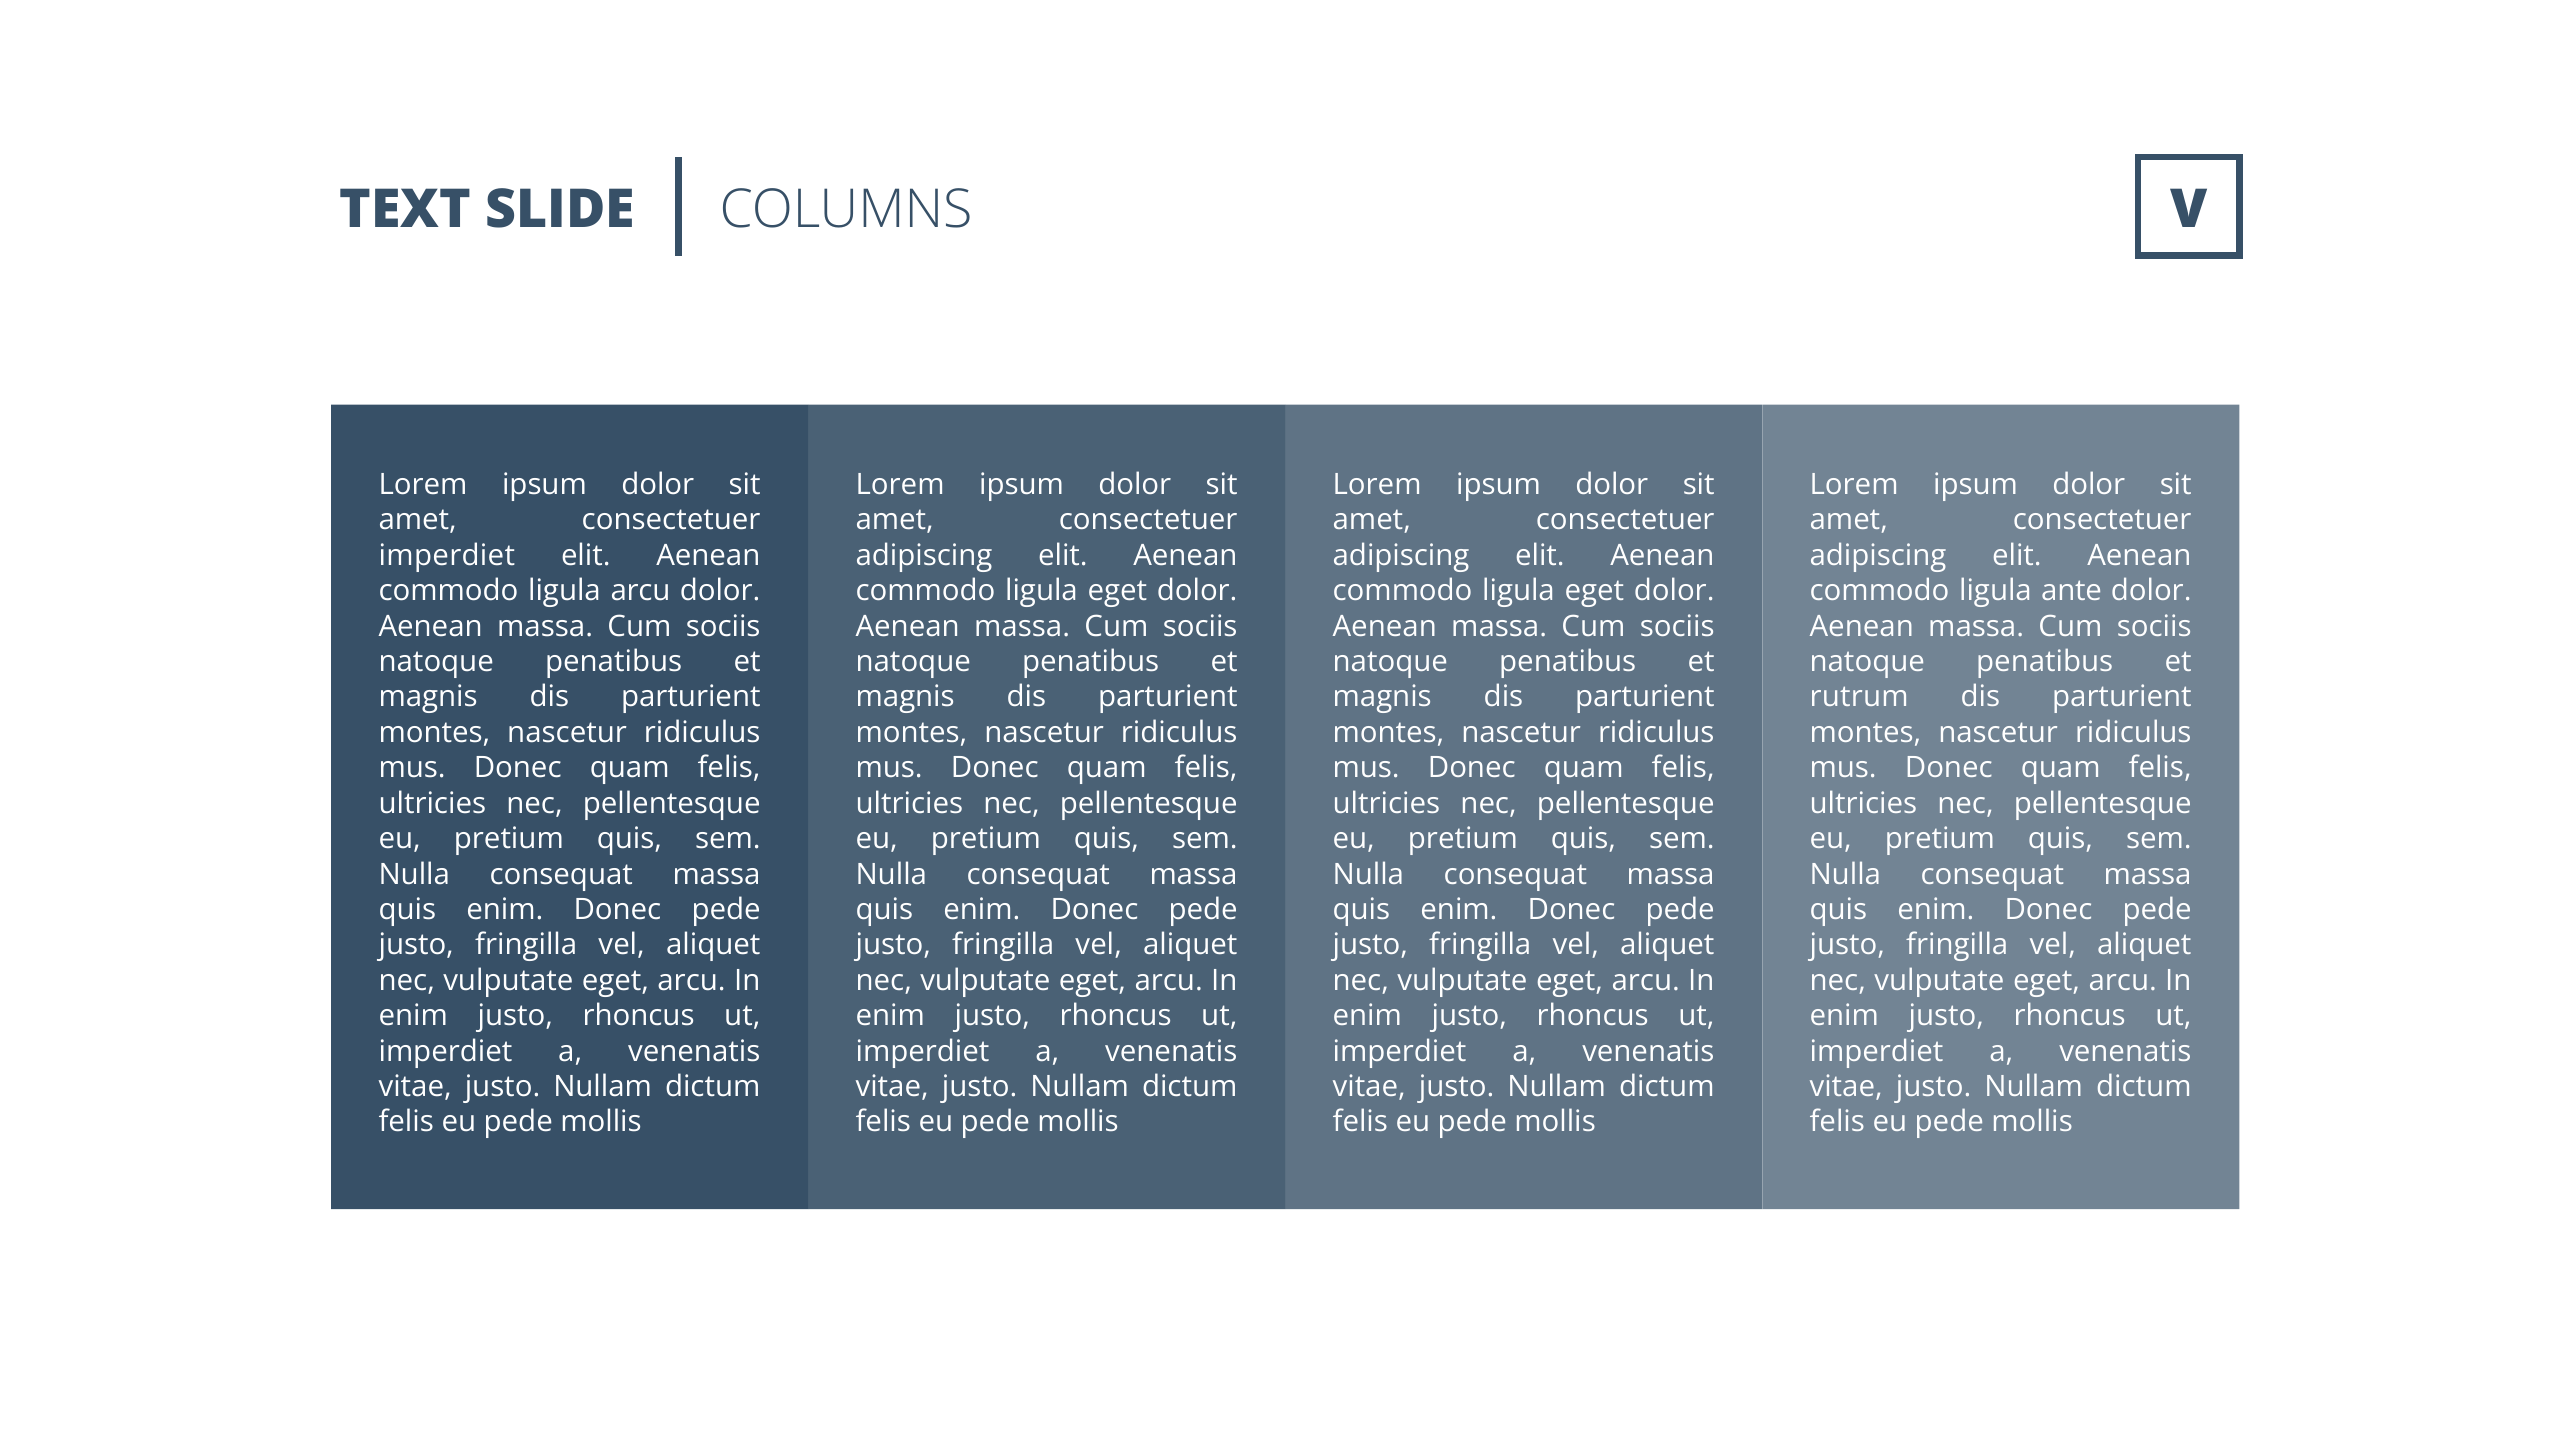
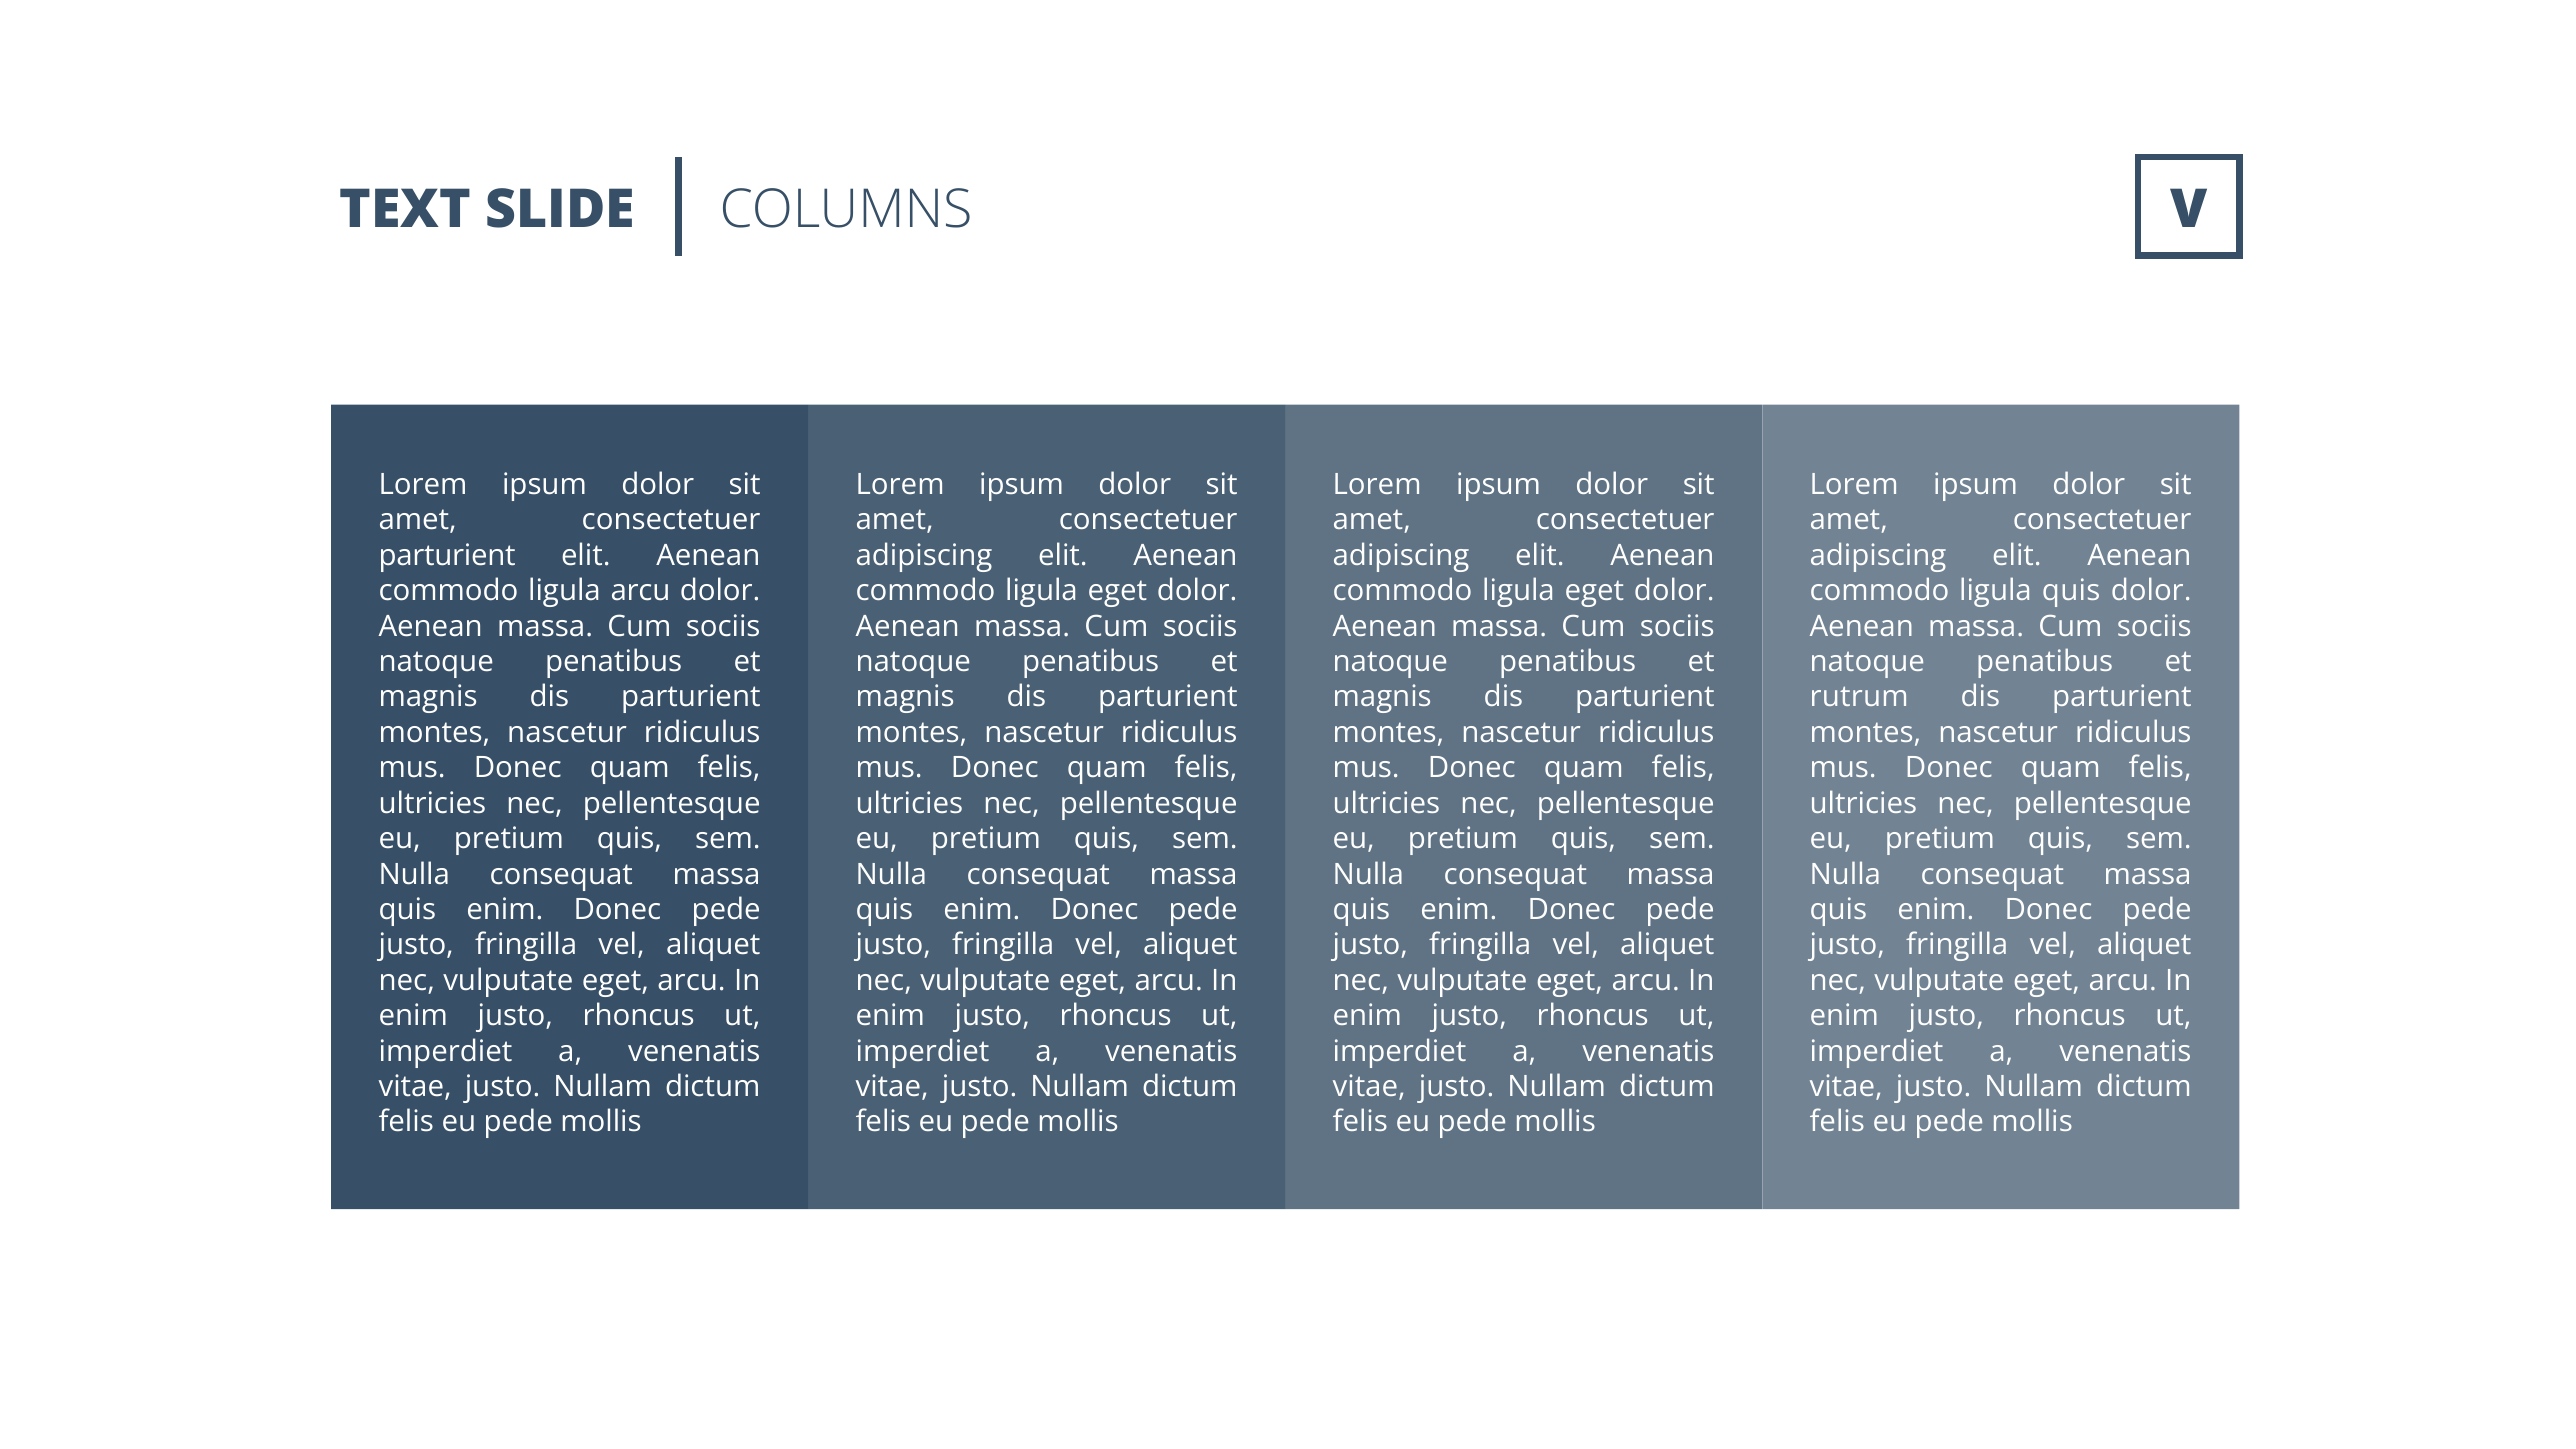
imperdiet: imperdiet -> parturient (447, 556)
ligula ante: ante -> quis (2071, 591)
